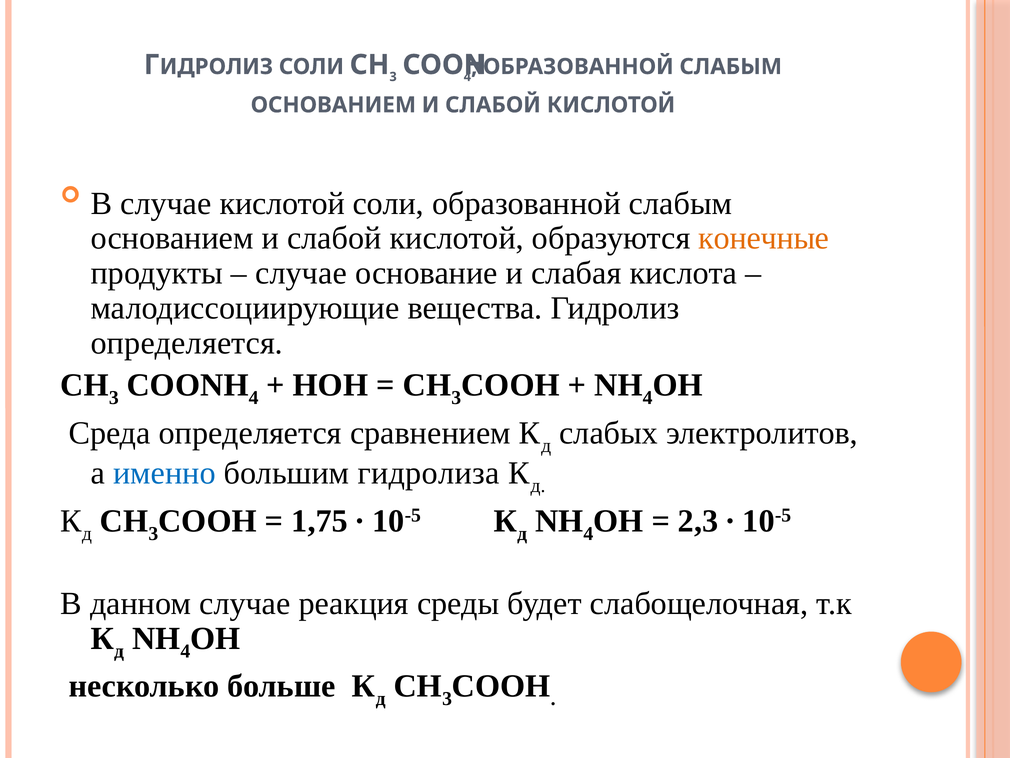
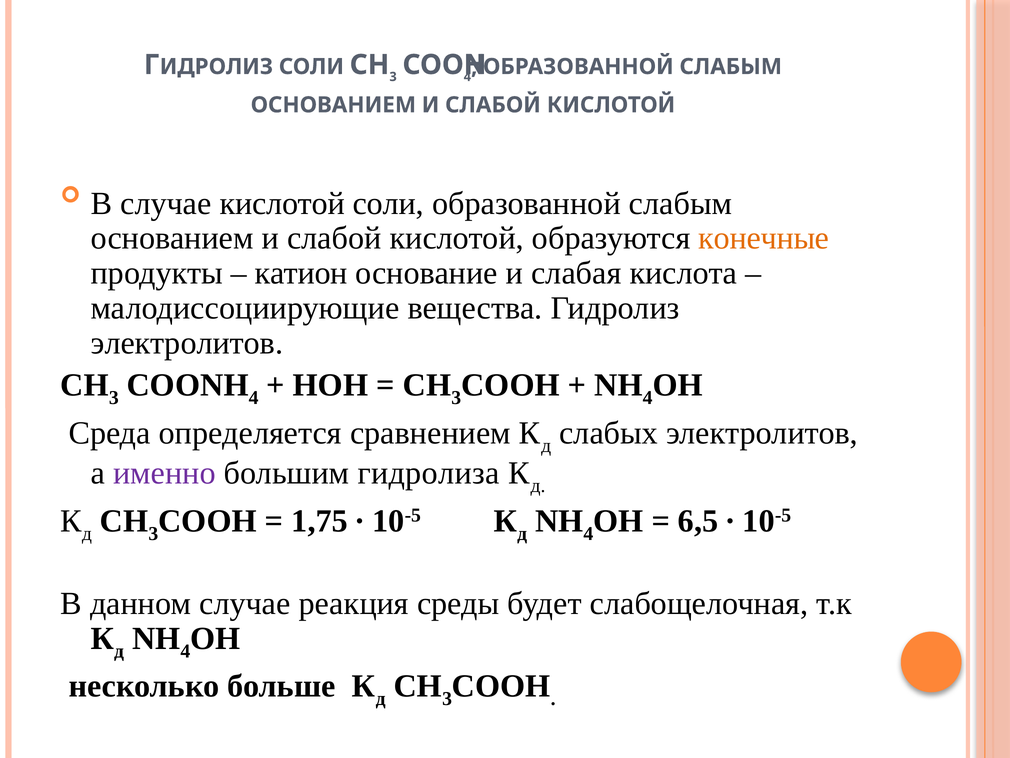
случае: случае -> катион (301, 273)
определяется: определяется -> электролитов (187, 343)
именно colour: blue -> purple (164, 473)
2,3: 2,3 -> 6,5 (698, 521)
